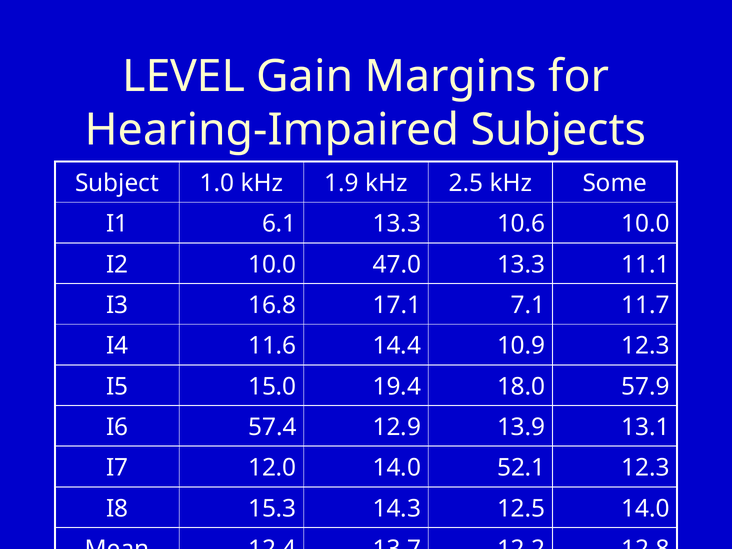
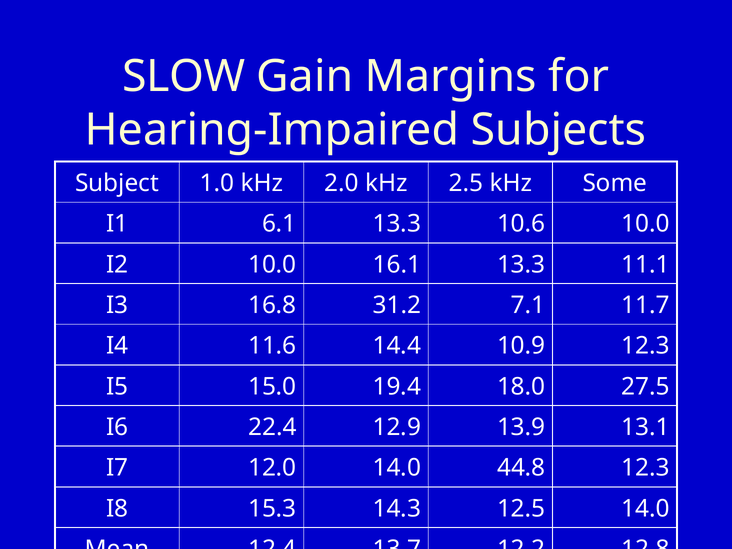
LEVEL: LEVEL -> SLOW (184, 76)
1.9: 1.9 -> 2.0 (342, 183)
47.0: 47.0 -> 16.1 (397, 265)
17.1: 17.1 -> 31.2 (397, 305)
57.9: 57.9 -> 27.5 (646, 387)
57.4: 57.4 -> 22.4 (272, 427)
52.1: 52.1 -> 44.8 (521, 468)
